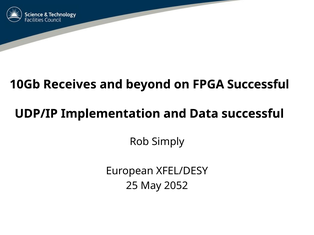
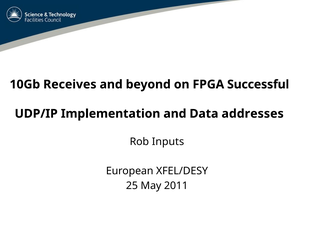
Data successful: successful -> addresses (253, 114)
Simply: Simply -> Inputs (168, 142)
2052: 2052 -> 2011 (176, 186)
